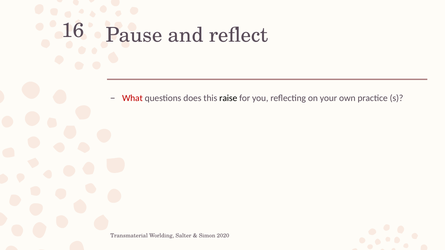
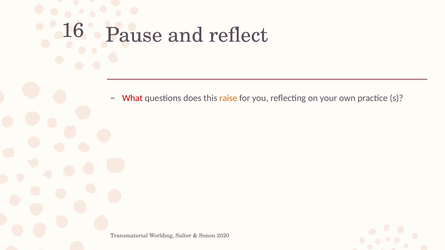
raise colour: black -> orange (228, 98)
